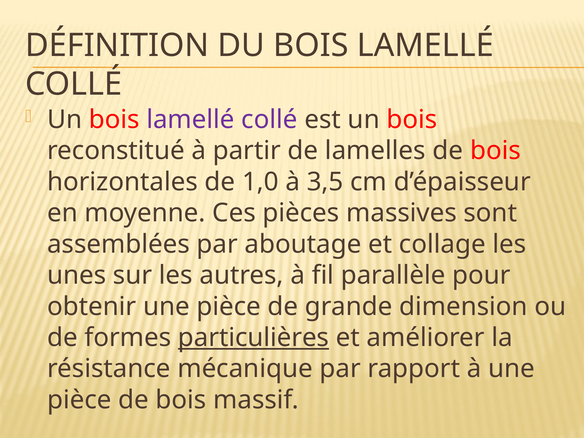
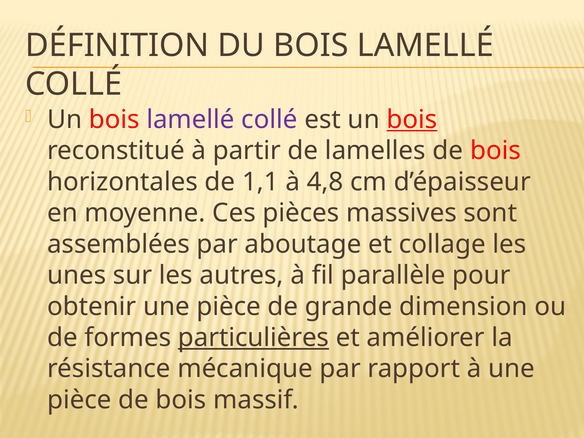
bois underline: none -> present (412, 120)
1,0: 1,0 -> 1,1 (260, 182)
3,5: 3,5 -> 4,8 (325, 182)
